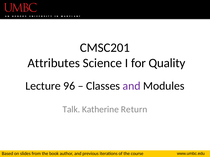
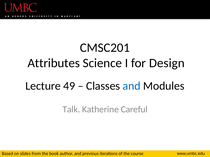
Quality: Quality -> Design (167, 63)
96: 96 -> 49 (69, 86)
and colour: purple -> blue (132, 86)
Return: Return -> Careful (134, 110)
